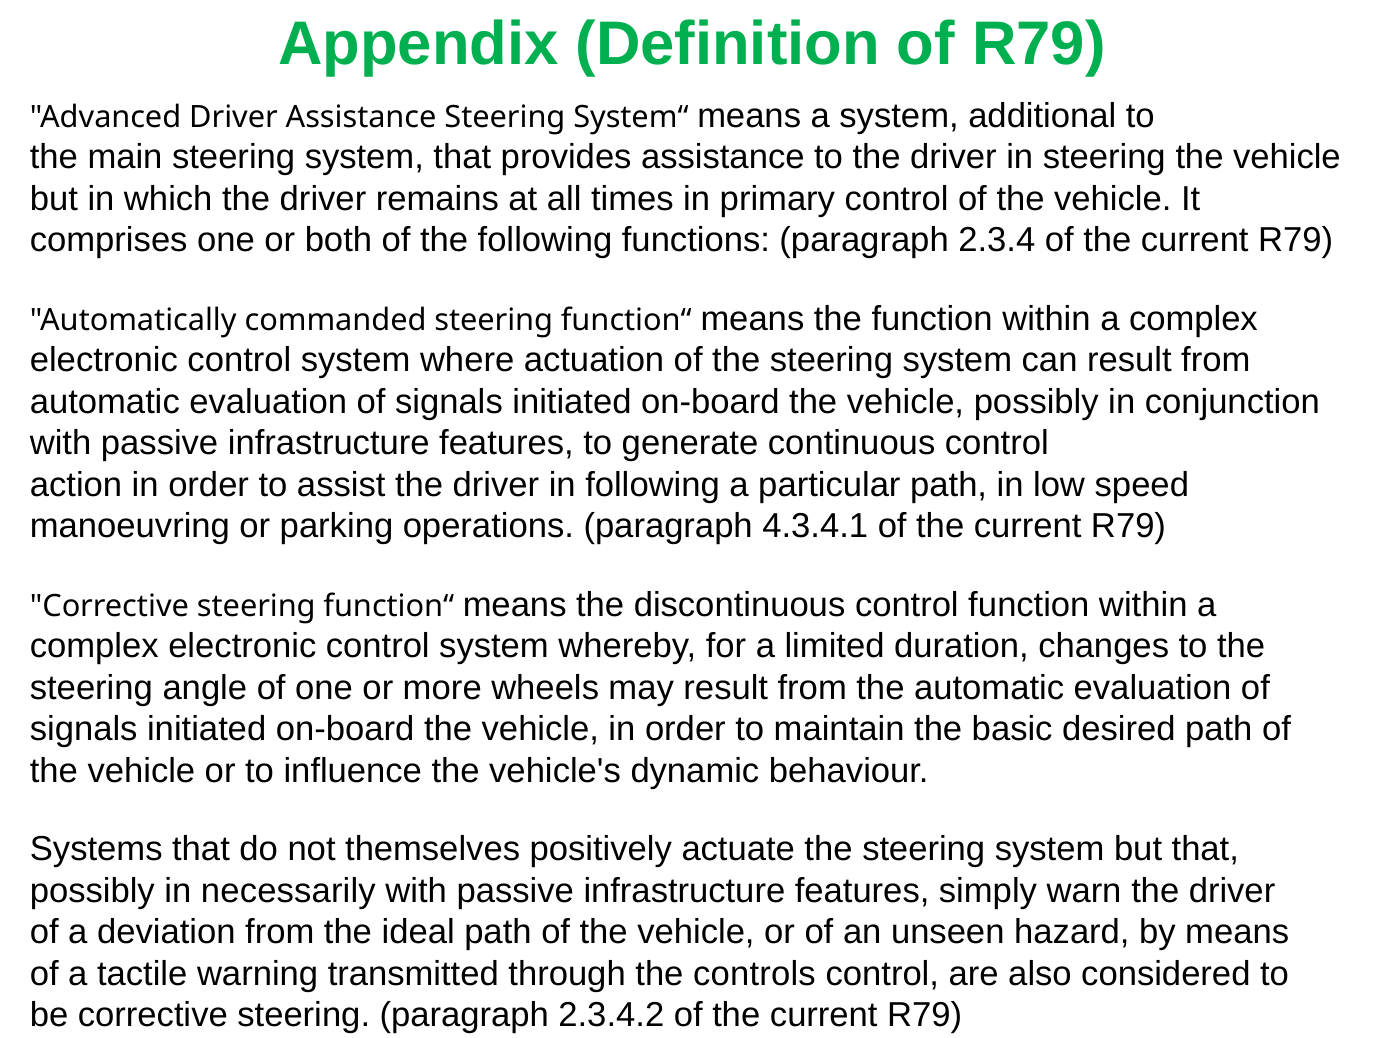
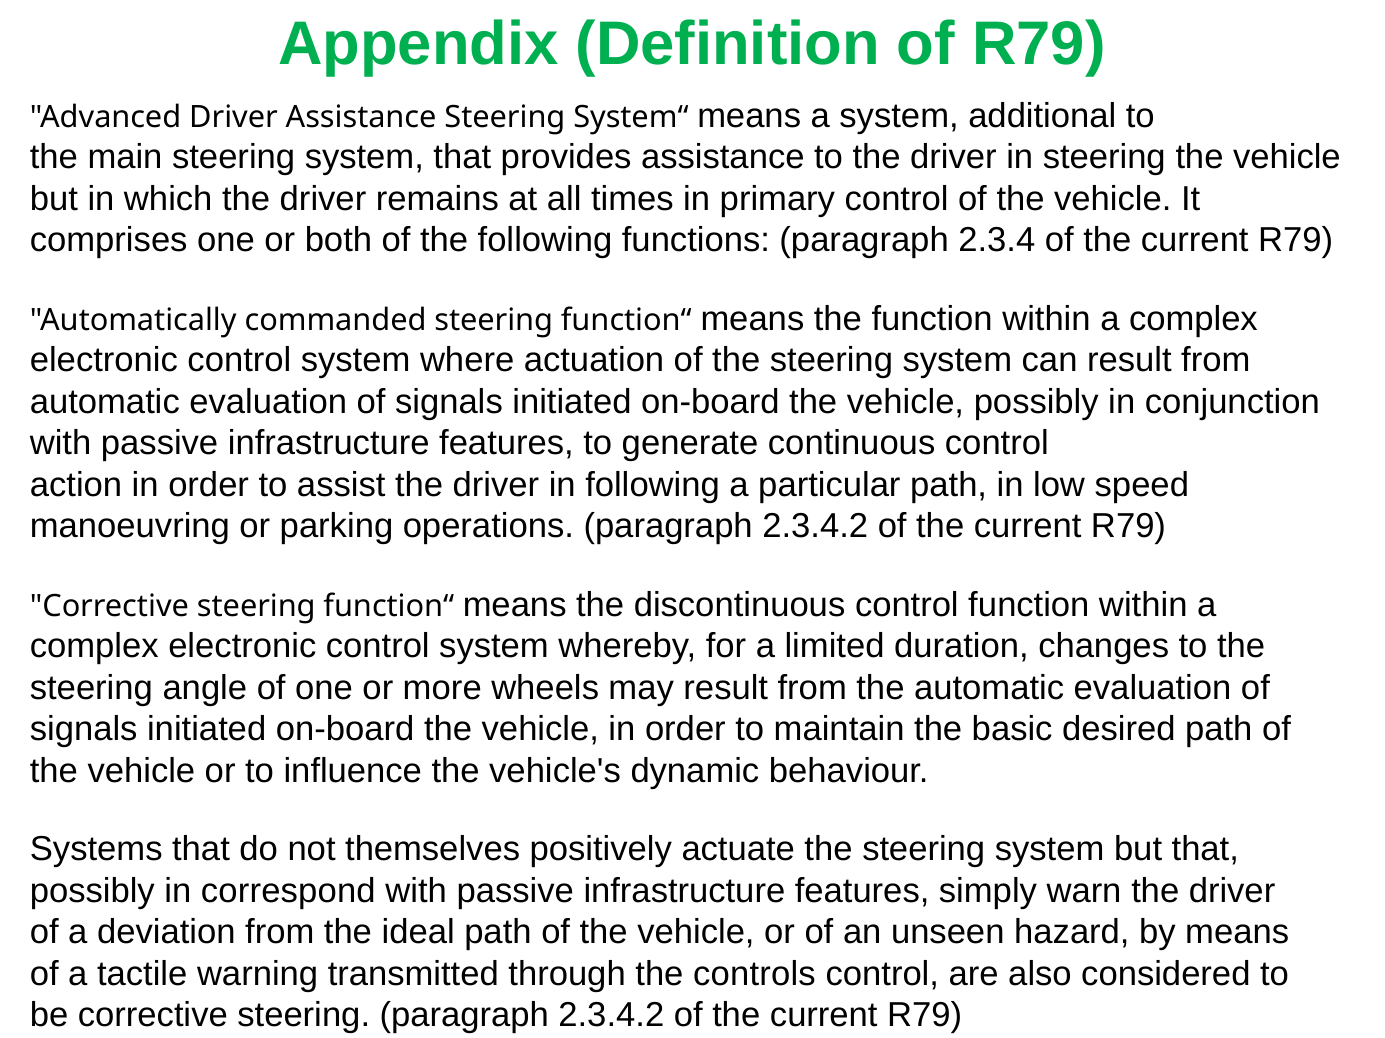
operations paragraph 4.3.4.1: 4.3.4.1 -> 2.3.4.2 (815, 527)
necessarily: necessarily -> correspond (288, 891)
